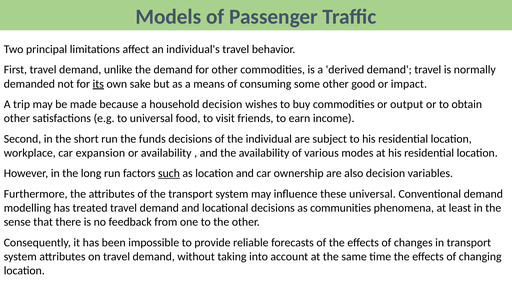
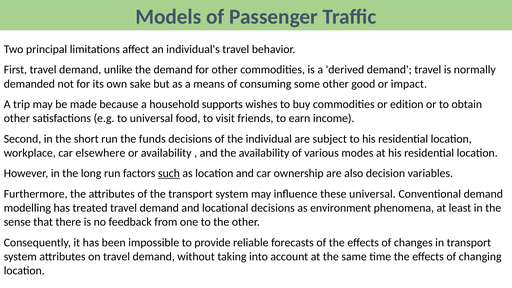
its underline: present -> none (98, 84)
household decision: decision -> supports (222, 104)
output: output -> edition (407, 104)
expansion: expansion -> elsewhere (100, 153)
communities: communities -> environment (341, 208)
